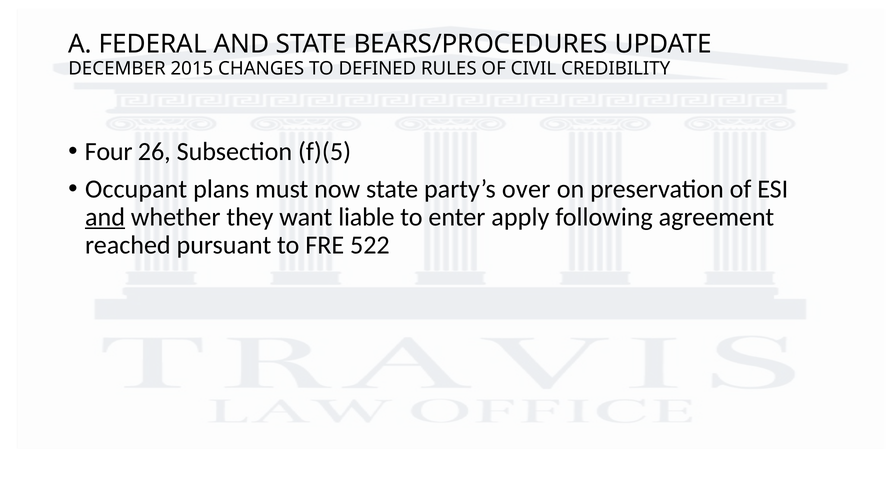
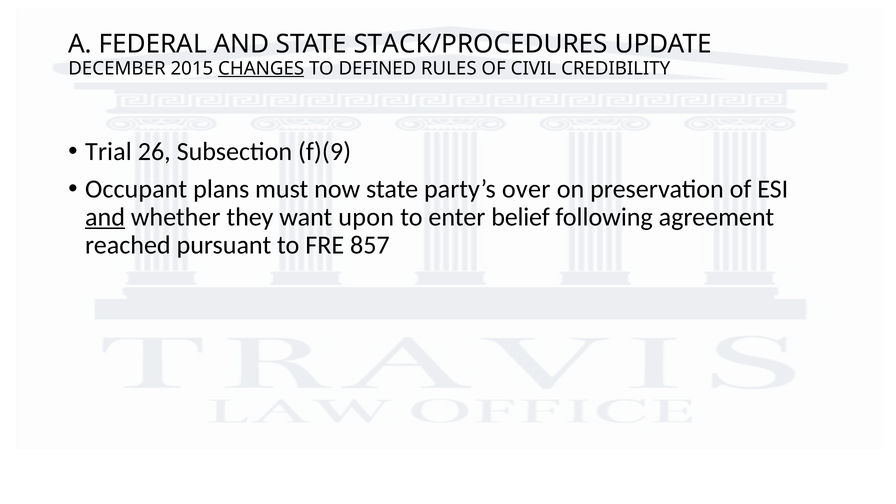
BEARS/PROCEDURES: BEARS/PROCEDURES -> STACK/PROCEDURES (481, 44)
CHANGES underline: none -> present (261, 68)
Four: Four -> Trial (108, 151)
f)(5: f)(5 -> f)(9 (325, 151)
liable: liable -> upon (366, 217)
apply: apply -> belief (521, 217)
522: 522 -> 857 (370, 245)
